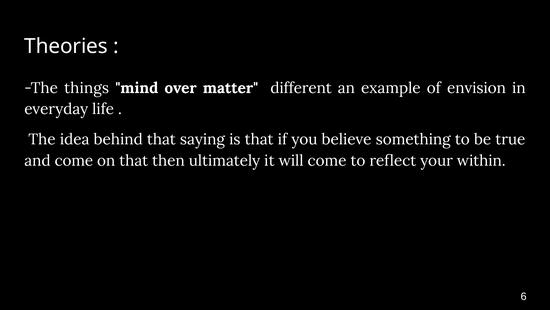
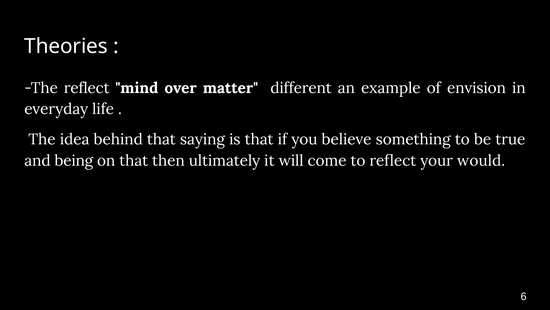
The things: things -> reflect (87, 88)
and come: come -> being (74, 160)
within: within -> would (481, 160)
